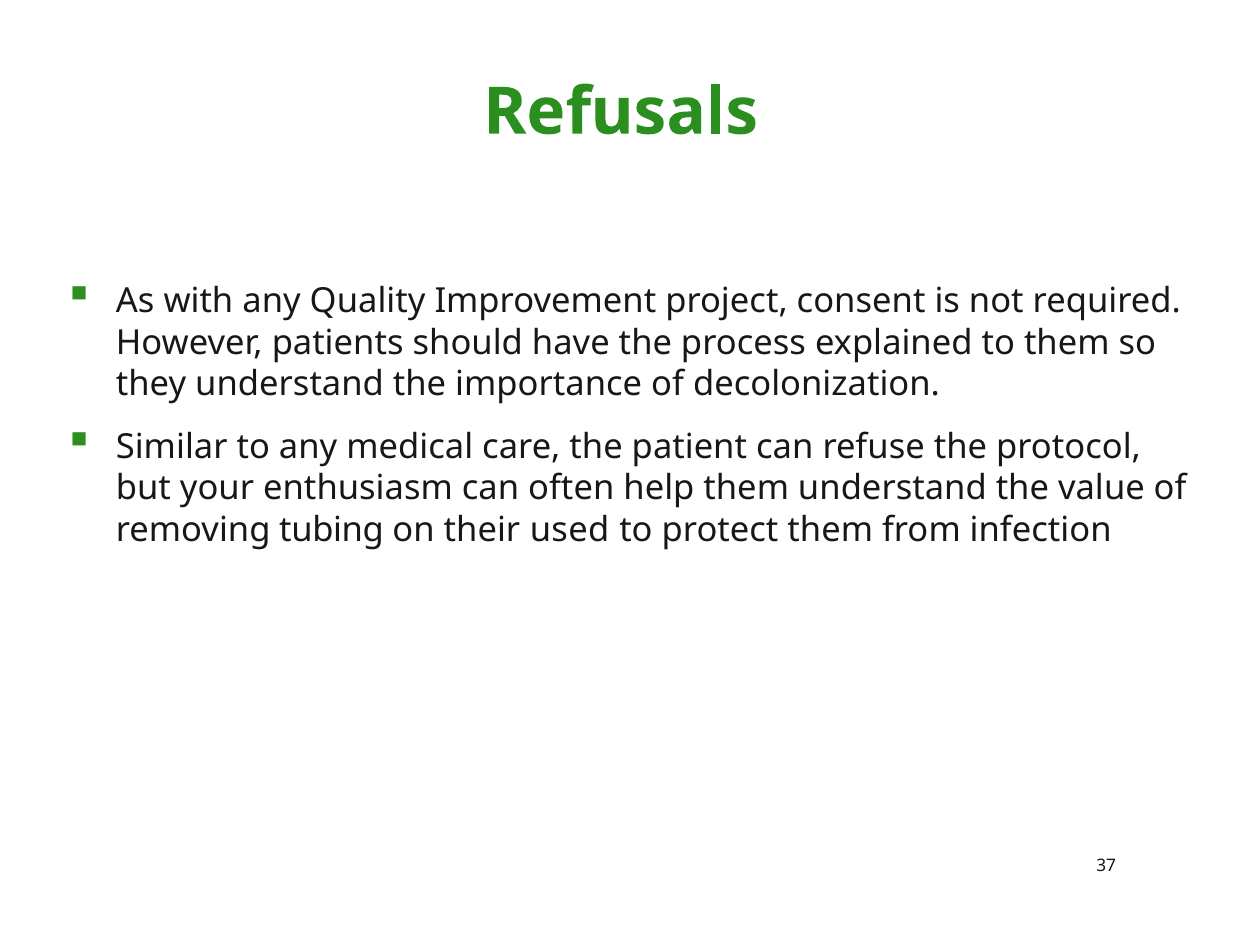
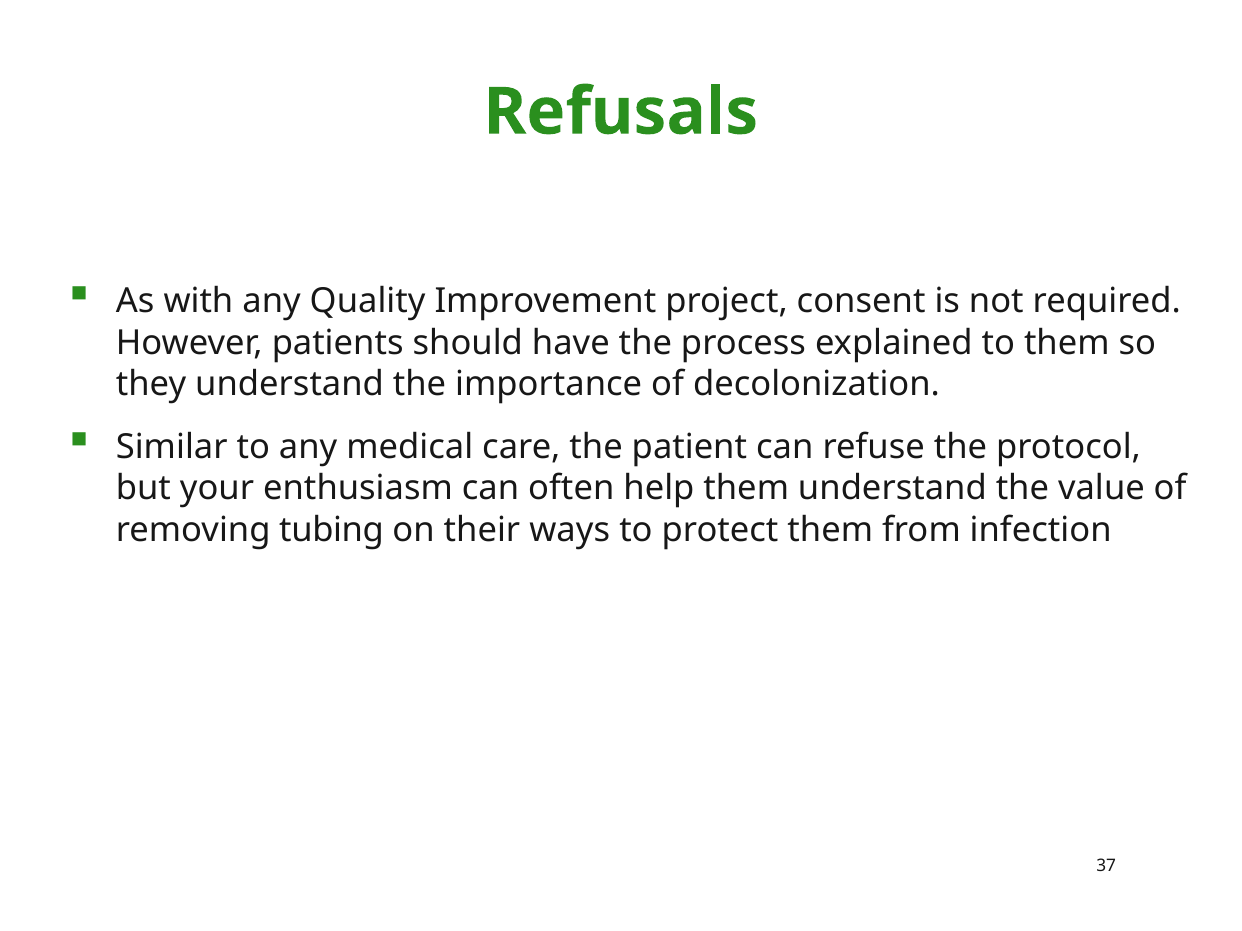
used: used -> ways (570, 530)
